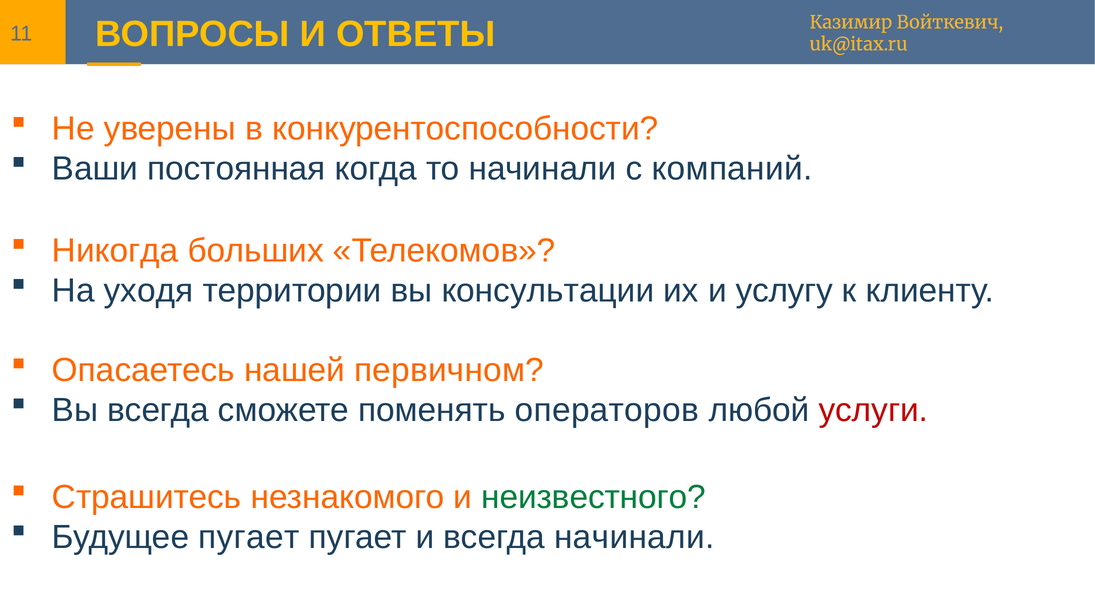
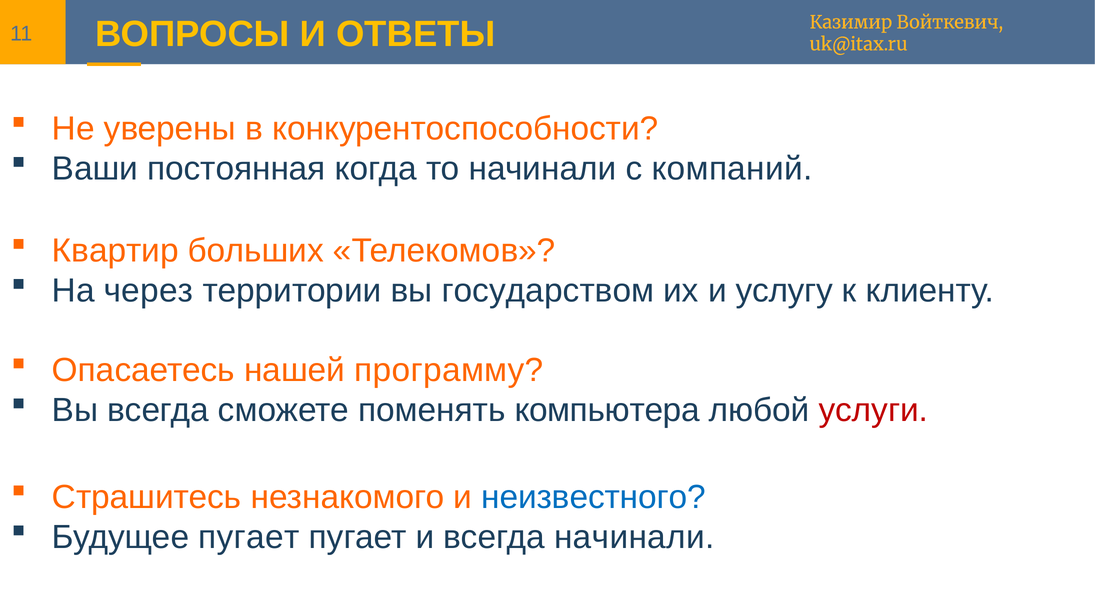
Никогда: Никогда -> Квартир (115, 251)
уходя: уходя -> через (149, 291)
консультации: консультации -> государством (548, 291)
первичном: первичном -> программу (449, 370)
операторов: операторов -> компьютера (607, 410)
неизвестного colour: green -> blue (594, 497)
